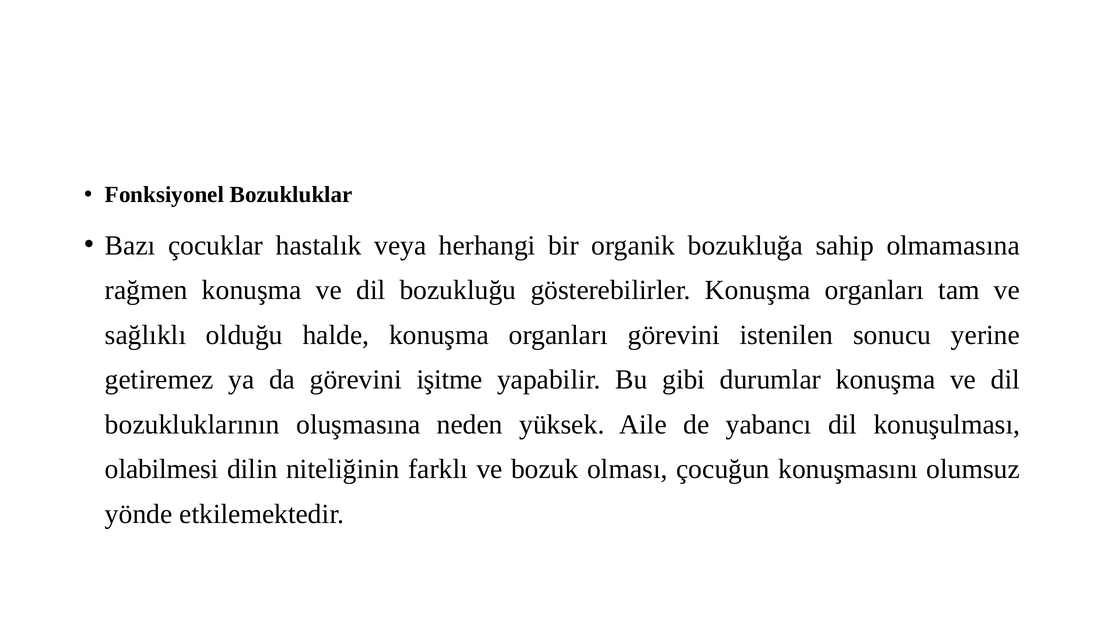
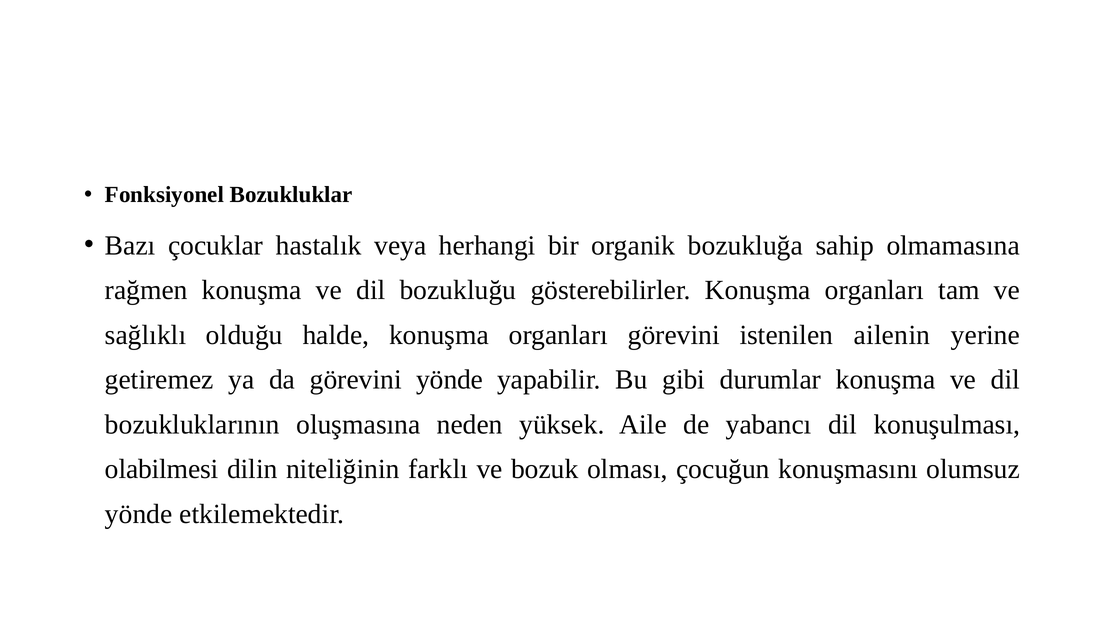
sonucu: sonucu -> ailenin (892, 335)
görevini işitme: işitme -> yönde (450, 379)
